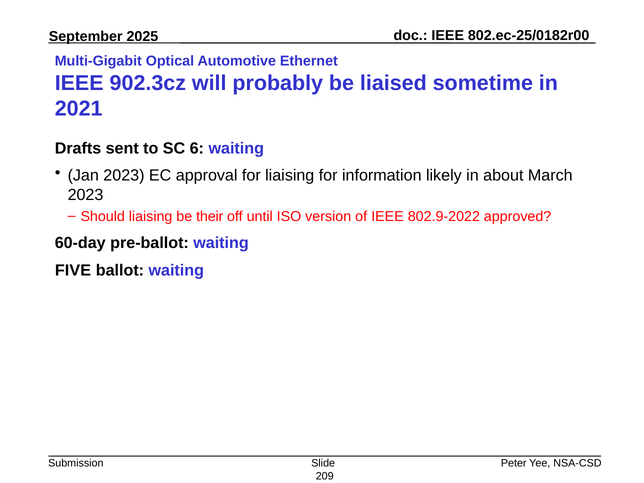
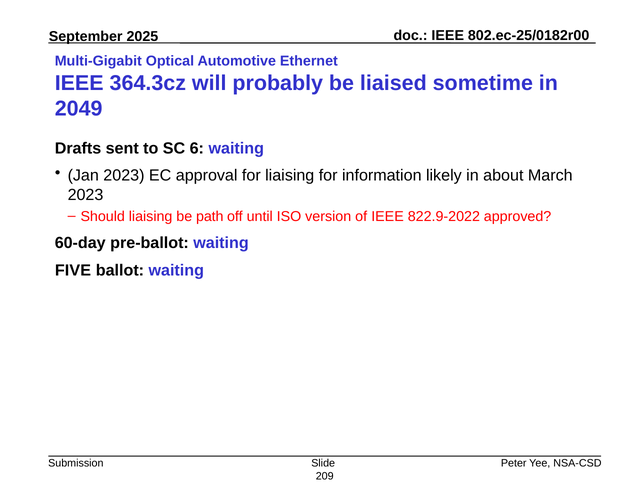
902.3cz: 902.3cz -> 364.3cz (148, 83)
2021: 2021 -> 2049 (79, 109)
their: their -> path (210, 217)
802.9-2022: 802.9-2022 -> 822.9-2022 (444, 217)
